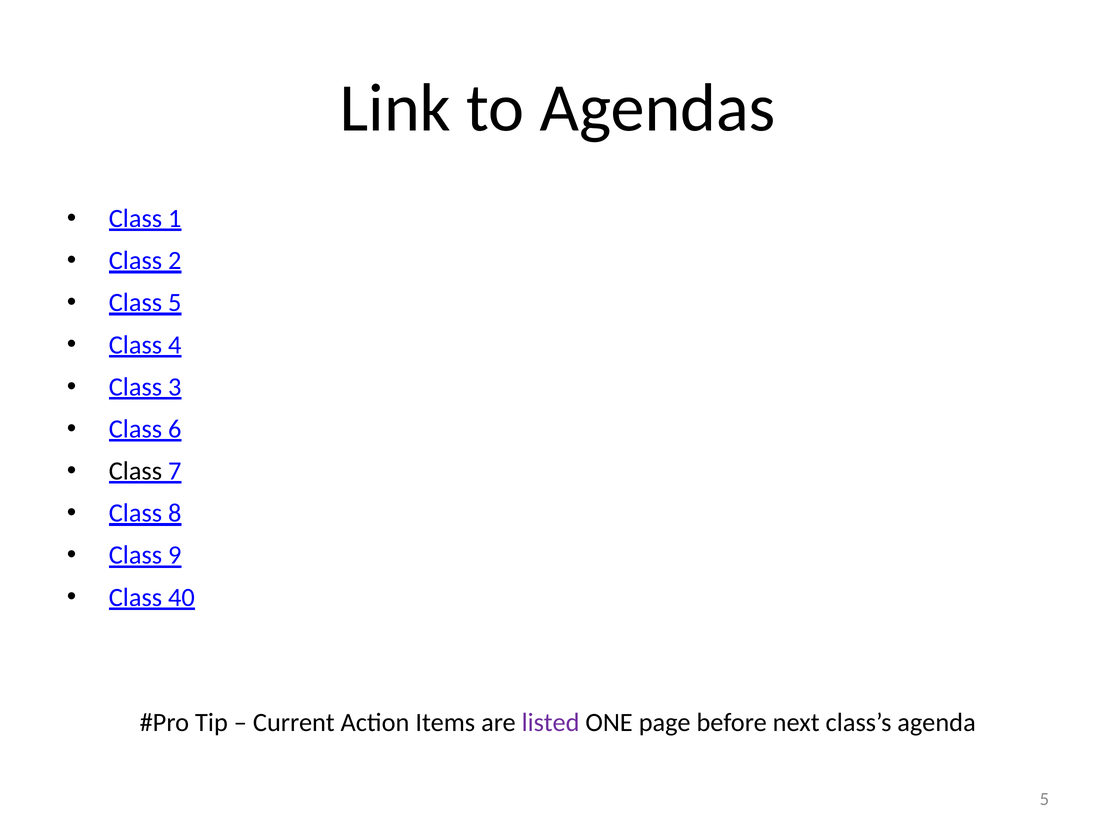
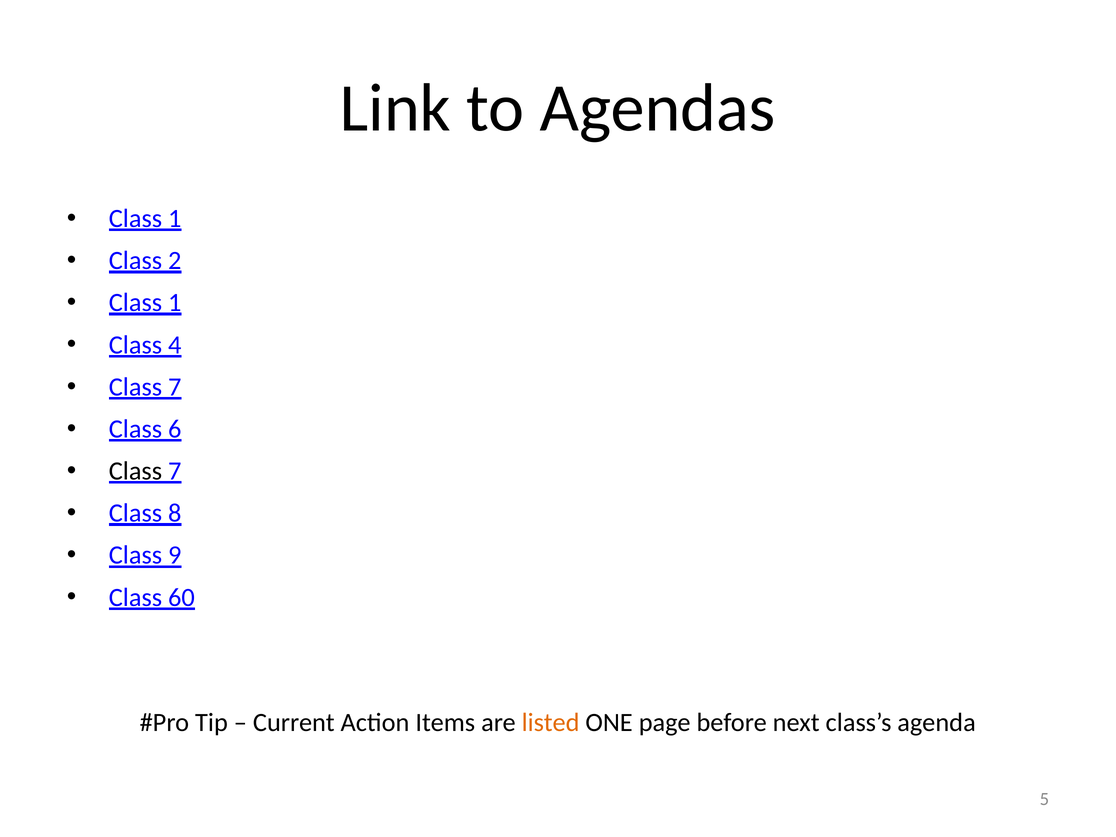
5: 5 -> 1 (175, 303)
3: 3 -> 7 (175, 387)
40: 40 -> 60 (181, 597)
listed colour: purple -> orange (551, 723)
